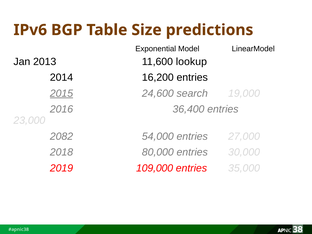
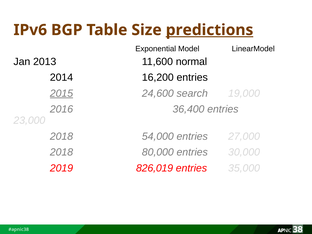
predictions underline: none -> present (210, 30)
lookup: lookup -> normal (191, 62)
2082: 2082 -> 2018 (61, 136)
109,000: 109,000 -> 826,019 (155, 168)
